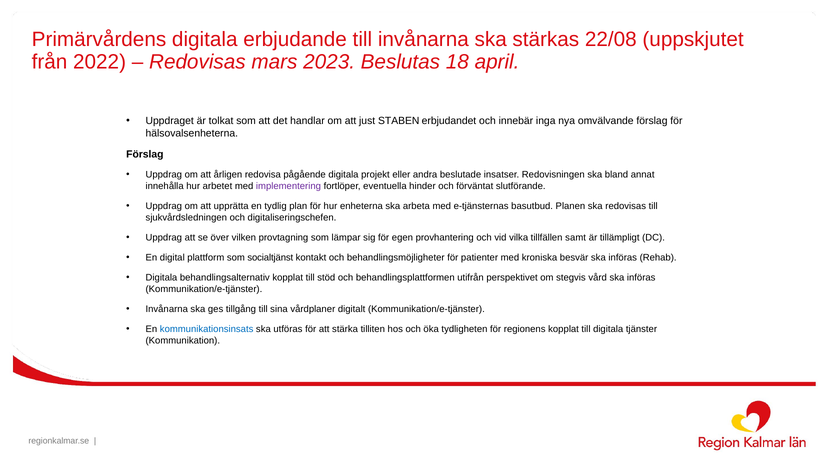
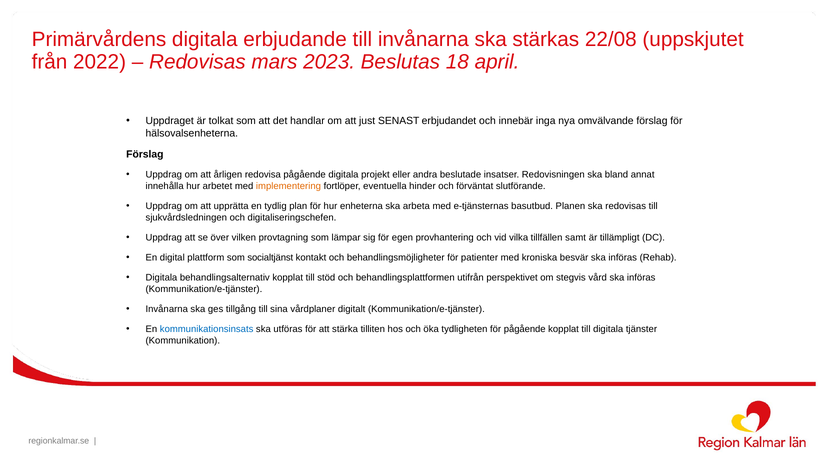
STABEN: STABEN -> SENAST (399, 121)
implementering colour: purple -> orange (288, 186)
för regionens: regionens -> pågående (525, 329)
